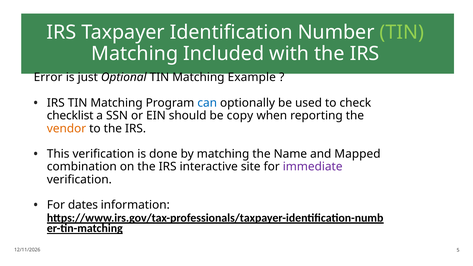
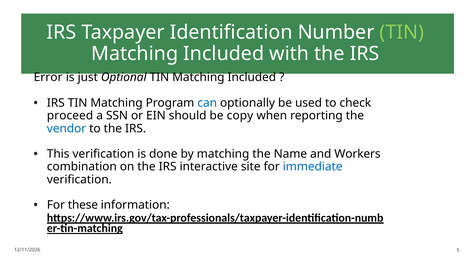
Optional TIN Matching Example: Example -> Included (252, 77)
checklist: checklist -> proceed (70, 116)
vendor colour: orange -> blue (67, 128)
Mapped: Mapped -> Workers (358, 154)
immediate colour: purple -> blue (313, 167)
dates: dates -> these (83, 205)
